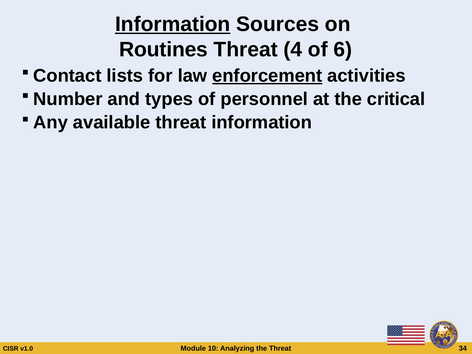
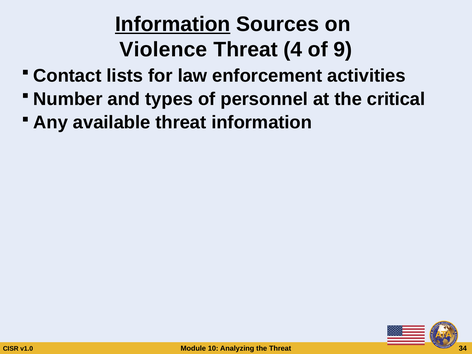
Routines: Routines -> Violence (163, 49)
6: 6 -> 9 (343, 49)
enforcement underline: present -> none (267, 76)
